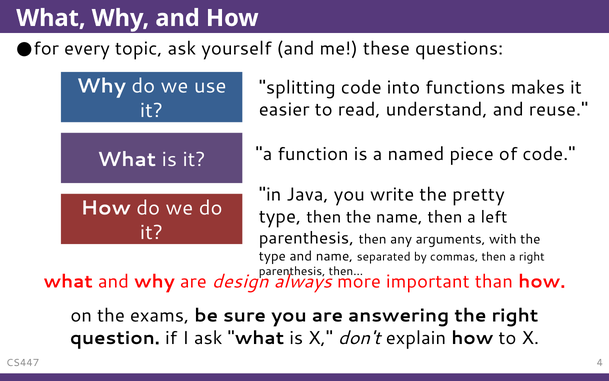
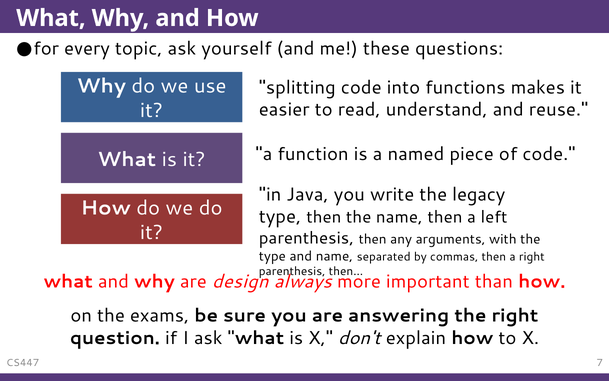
pretty: pretty -> legacy (479, 194)
4: 4 -> 7 (600, 363)
